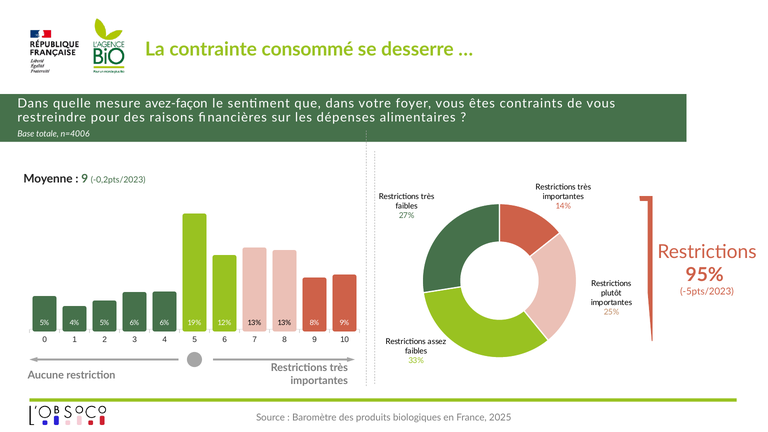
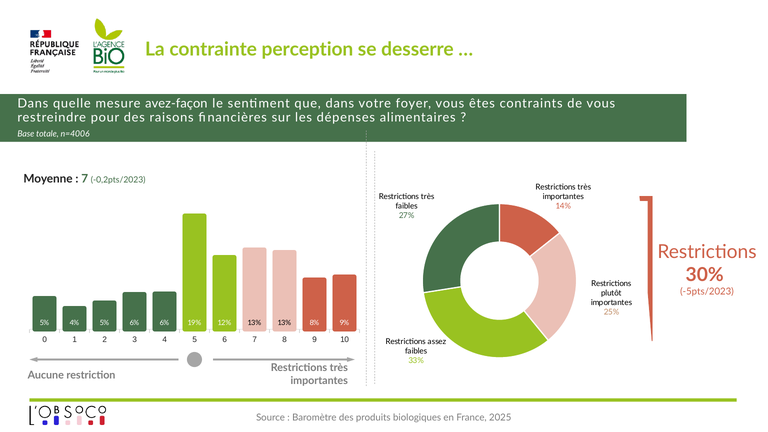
consommé: consommé -> perception (307, 49)
9: 9 -> 7 (85, 179)
95%: 95% -> 30% (705, 275)
